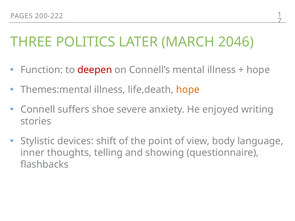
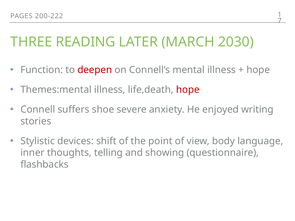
POLITICS: POLITICS -> READING (86, 42)
2046: 2046 -> 2030 (236, 42)
hope colour: orange -> red (188, 90)
